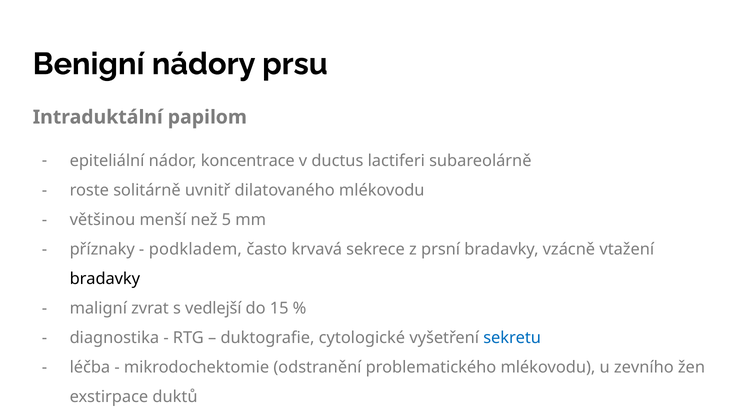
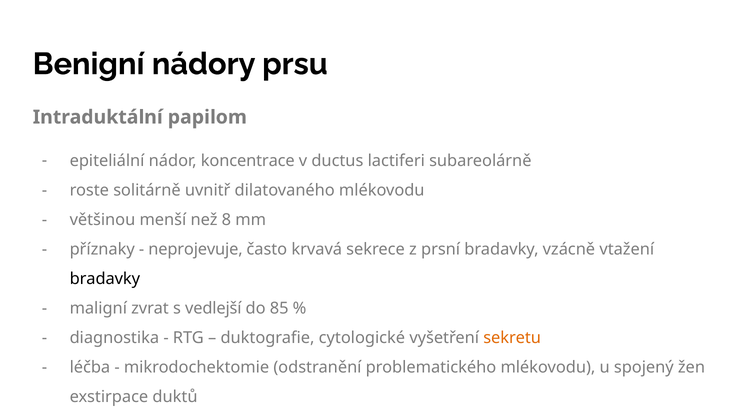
5: 5 -> 8 (226, 220)
podkladem: podkladem -> neprojevuje (196, 249)
15: 15 -> 85 (279, 309)
sekretu colour: blue -> orange (512, 338)
zevního: zevního -> spojený (644, 368)
